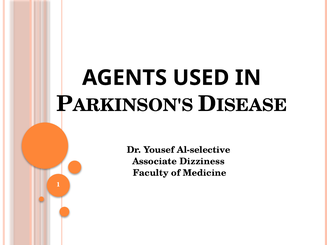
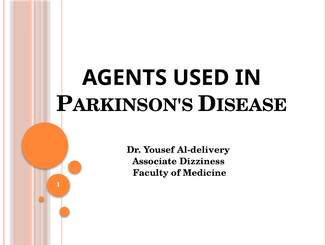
Al-selective: Al-selective -> Al-delivery (204, 150)
